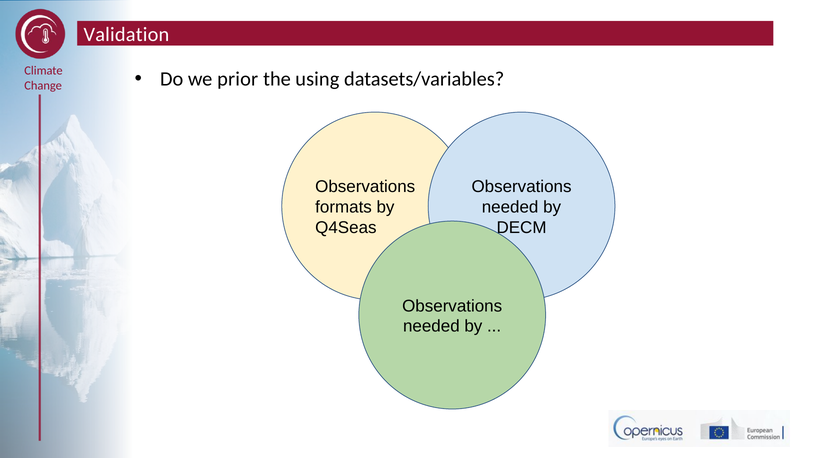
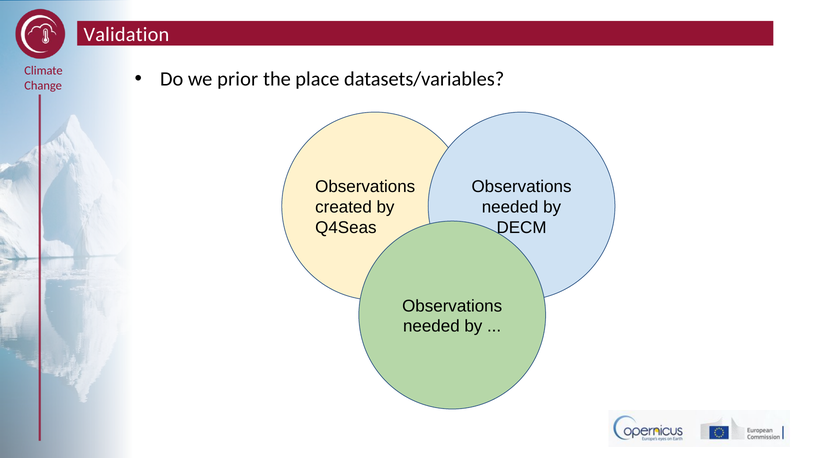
using: using -> place (317, 79)
formats: formats -> created (344, 207)
